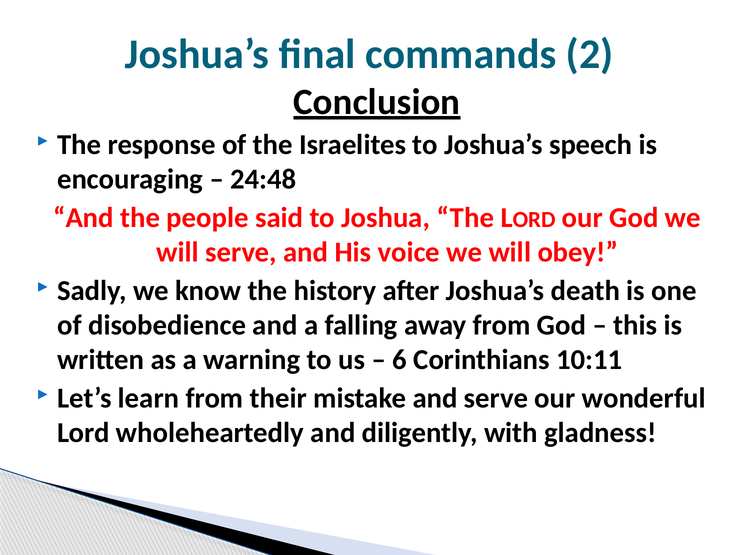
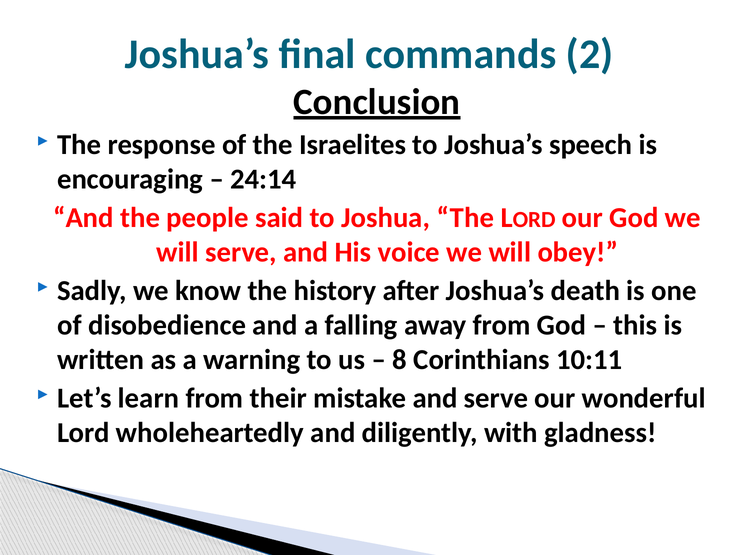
24:48: 24:48 -> 24:14 (263, 179)
6: 6 -> 8 (400, 359)
